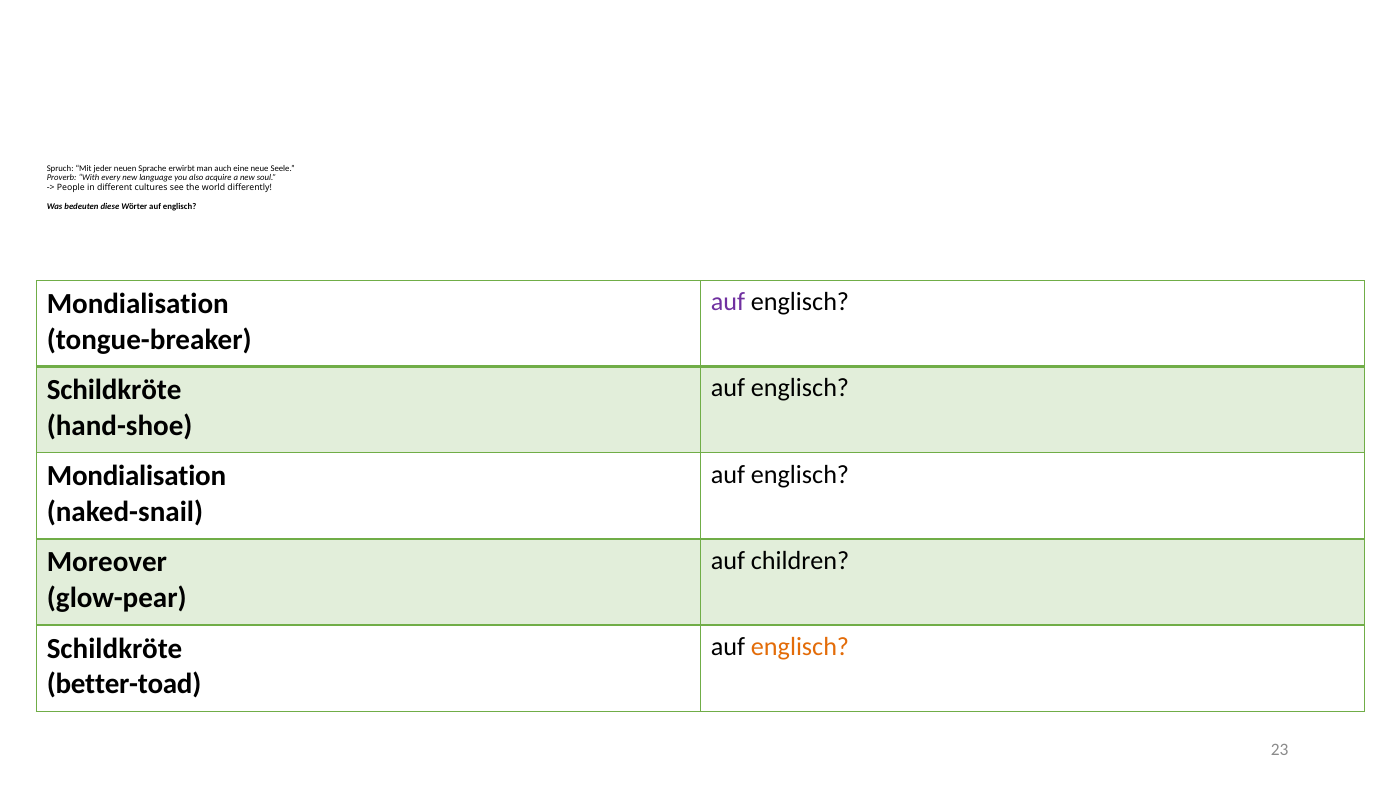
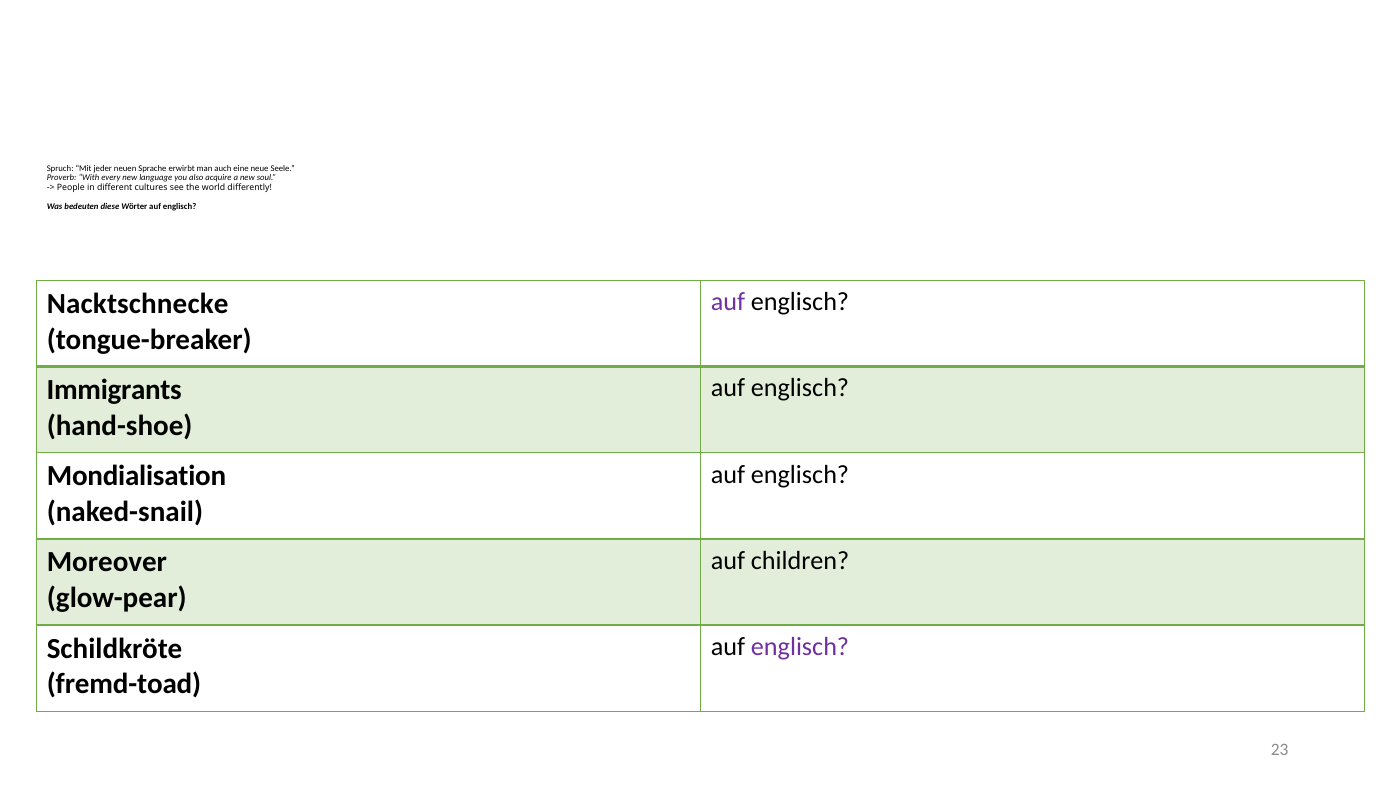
Mondialisation: Mondialisation -> Nacktschnecke (138, 304)
Schildkröte: Schildkröte -> Immigrants (114, 390)
englisch colour: orange -> purple (800, 646)
better-toad: better-toad -> fremd-toad (124, 684)
